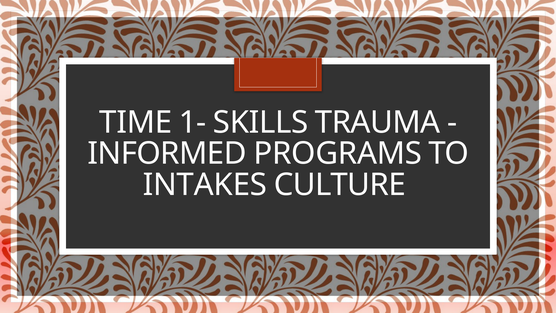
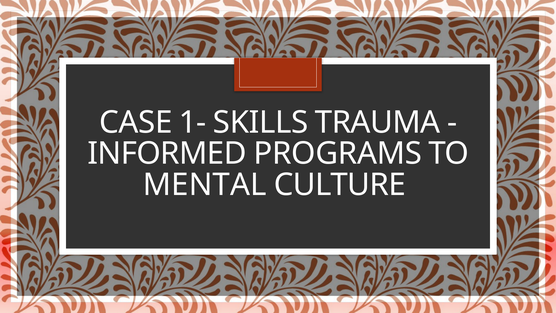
TIME: TIME -> CASE (136, 122)
INTAKES: INTAKES -> MENTAL (205, 185)
